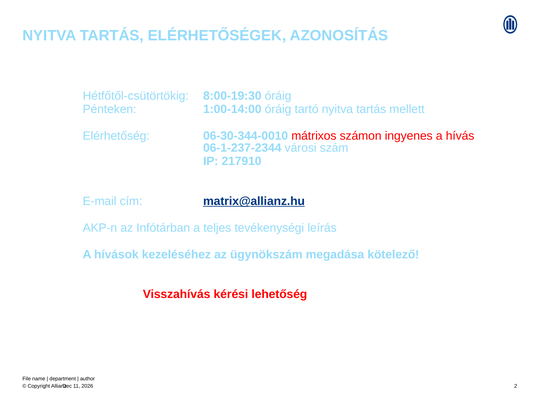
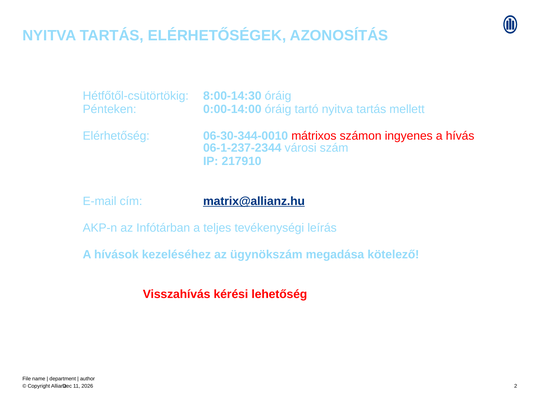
8:00-19:30: 8:00-19:30 -> 8:00-14:30 (232, 96)
1:00-14:00: 1:00-14:00 -> 0:00-14:00 (232, 109)
